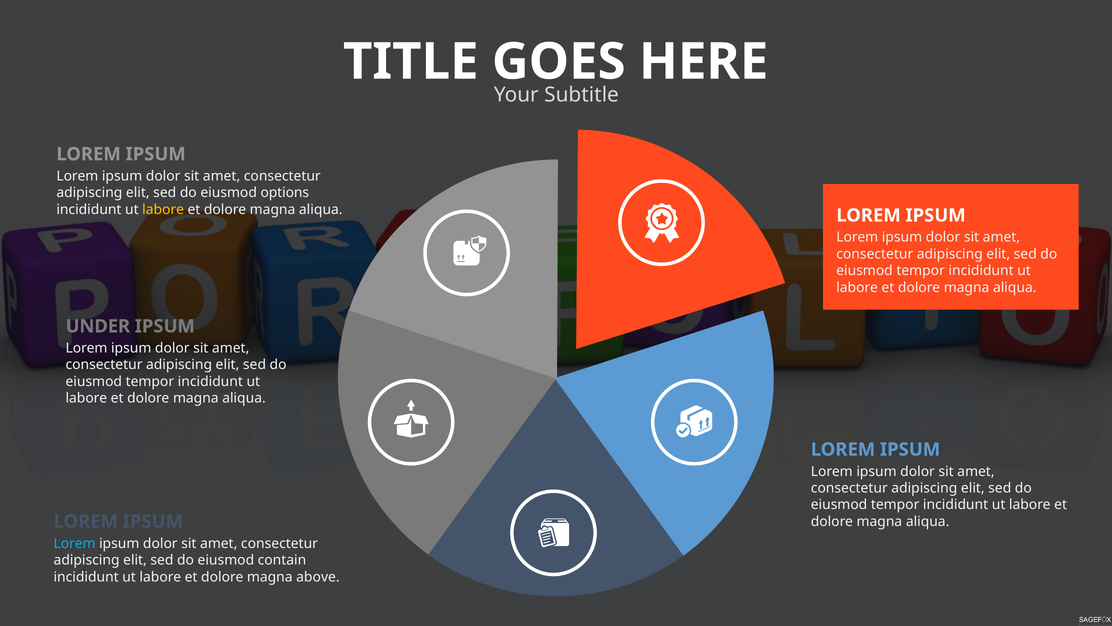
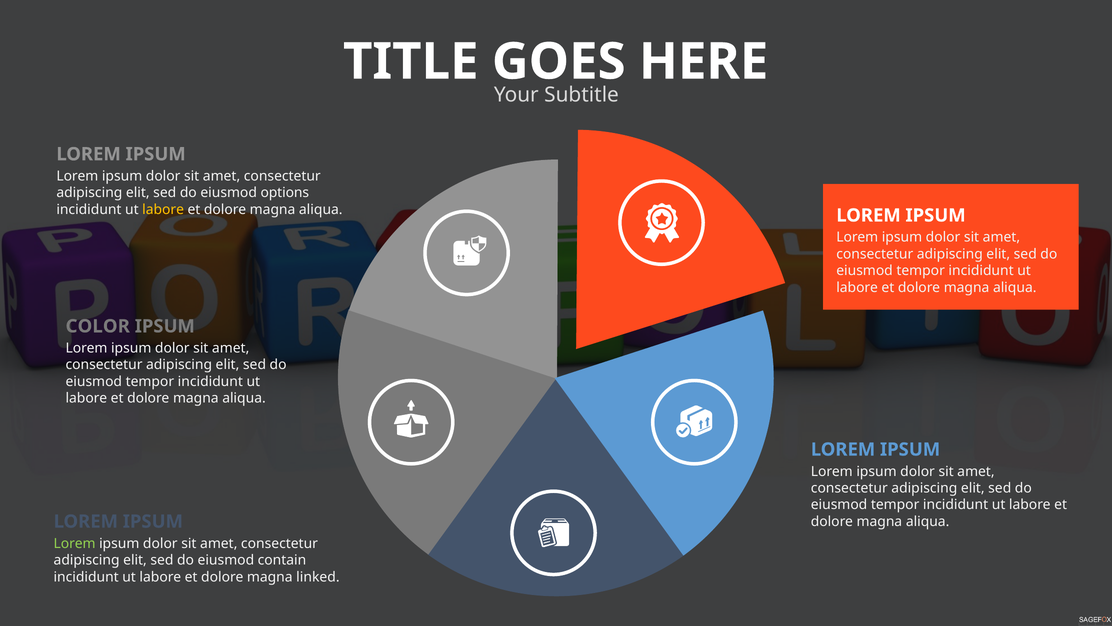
UNDER: UNDER -> COLOR (98, 326)
Lorem colour: light blue -> light green (75, 543)
above: above -> linked (318, 576)
